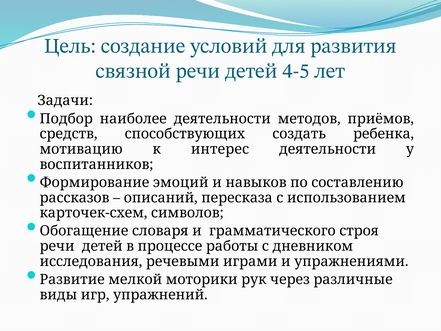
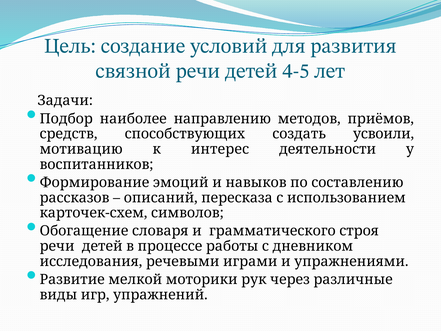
наиболее деятельности: деятельности -> направлению (222, 119)
ребенка: ребенка -> усвоили (384, 134)
